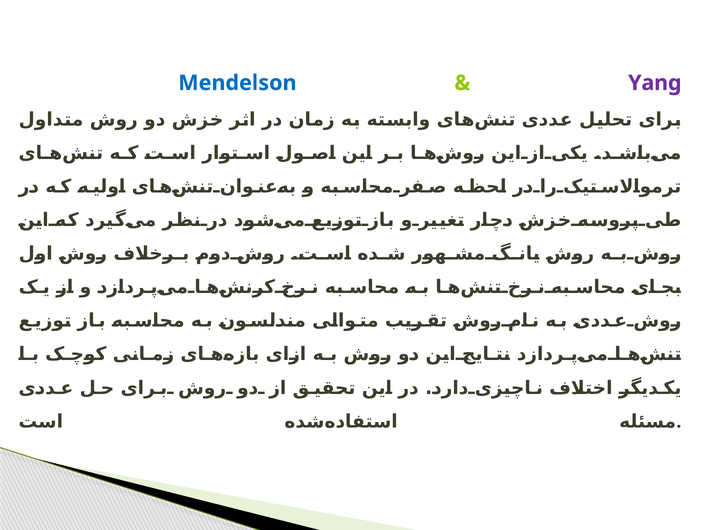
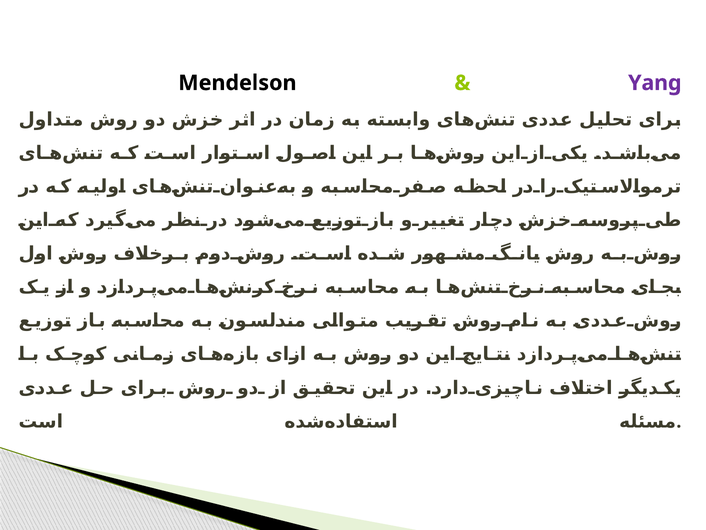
Mendelson colour: blue -> black (237, 83)
